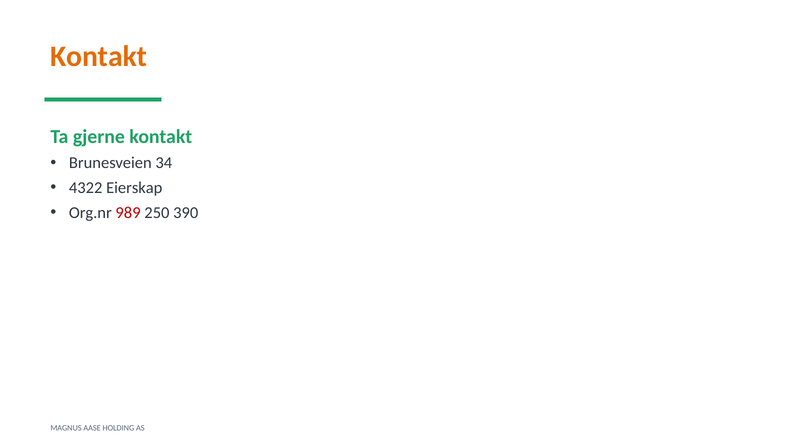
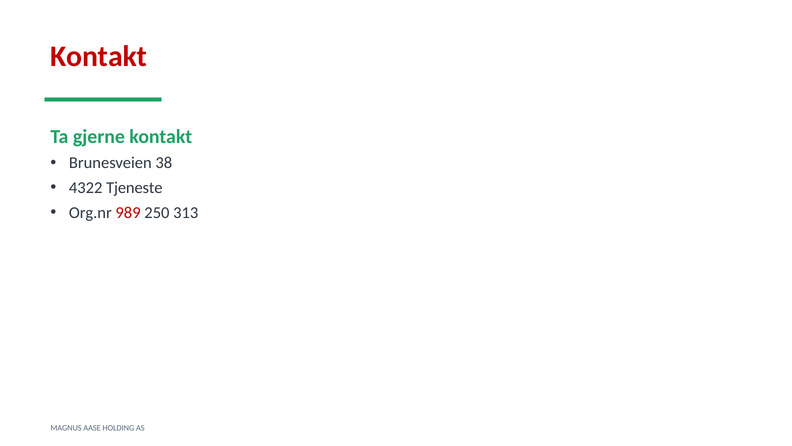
Kontakt colour: orange -> red (99, 57)
34: 34 -> 38 (164, 163)
Eierskap: Eierskap -> Tjeneste (134, 188)
390: 390 -> 313 (186, 212)
